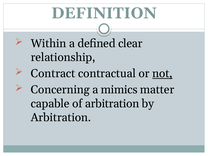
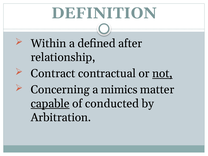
clear: clear -> after (130, 43)
capable underline: none -> present (50, 104)
of arbitration: arbitration -> conducted (112, 104)
